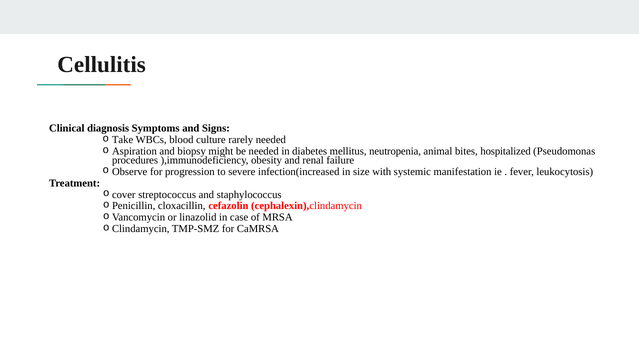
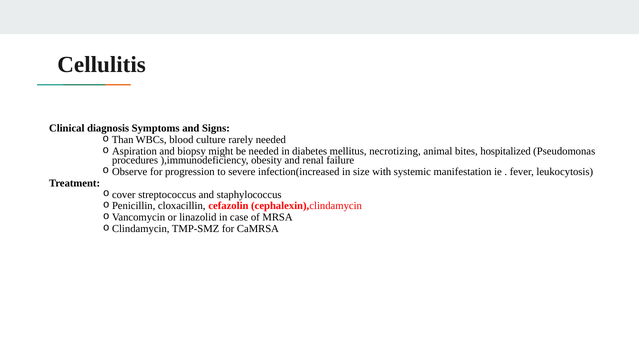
Take: Take -> Than (123, 140)
neutropenia: neutropenia -> necrotizing (395, 151)
